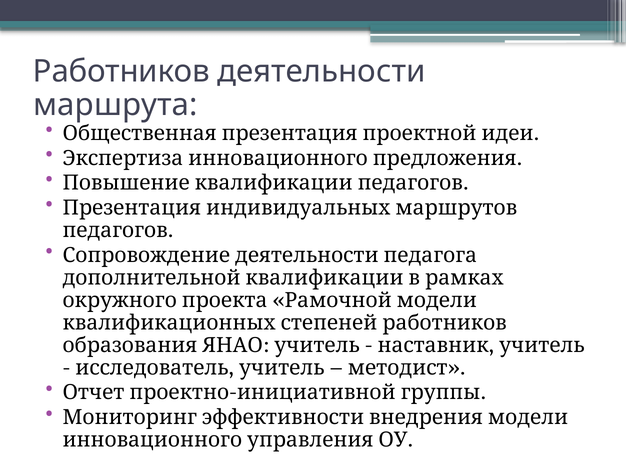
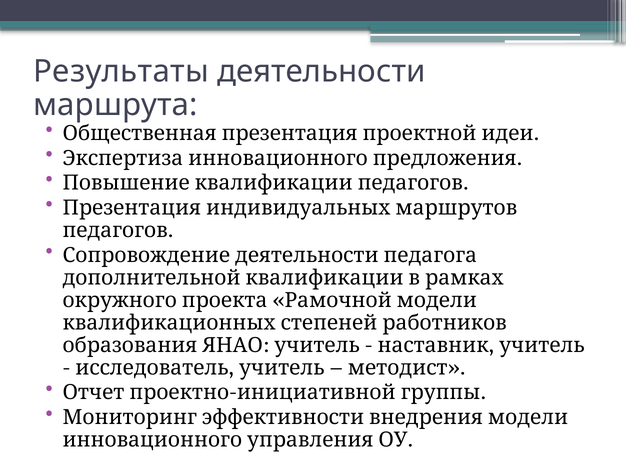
Работников: Работников -> Результаты (121, 71)
